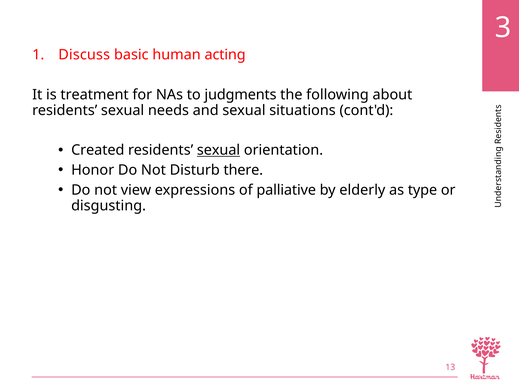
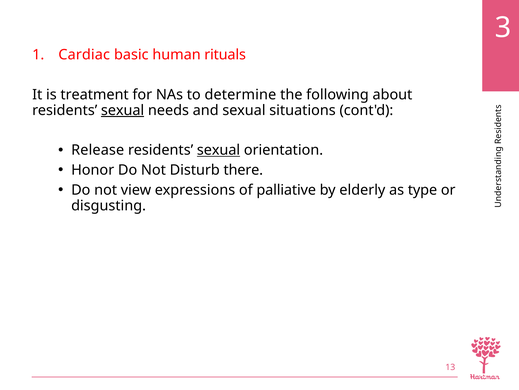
Discuss: Discuss -> Cardiac (84, 55)
acting: acting -> rituals (225, 55)
judgments: judgments -> determine (240, 94)
sexual underline: none -> present (123, 110)
Created: Created -> Release (98, 150)
